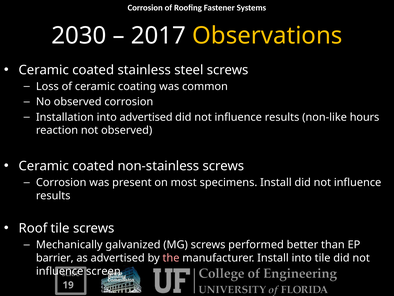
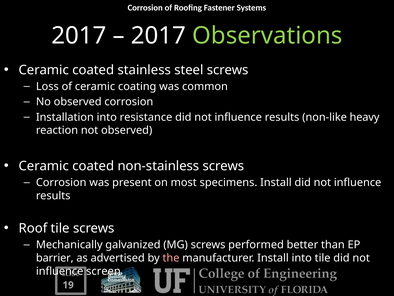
2030: 2030 -> 2017 (79, 36)
Observations colour: yellow -> light green (267, 36)
into advertised: advertised -> resistance (146, 117)
hours: hours -> heavy (365, 117)
